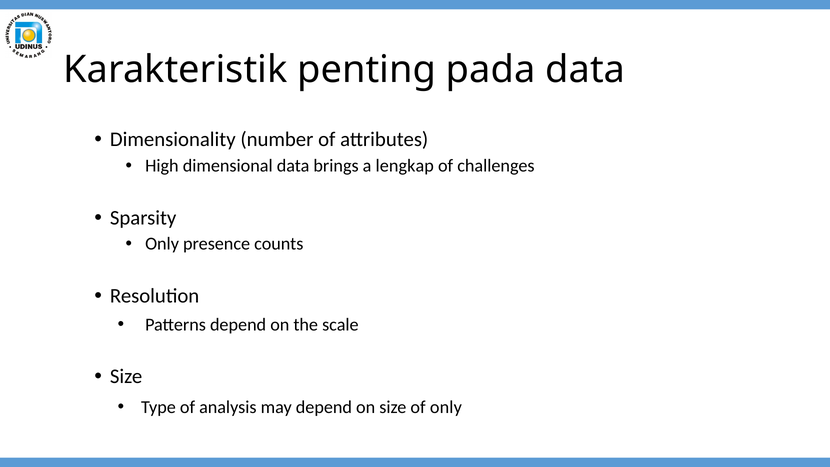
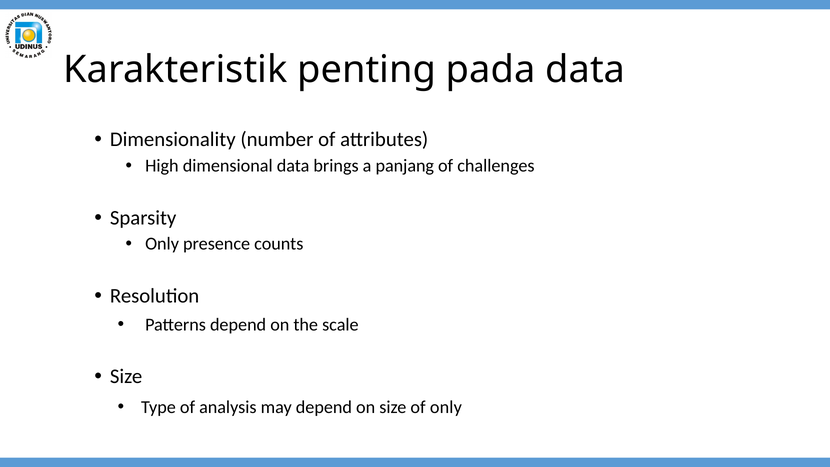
lengkap: lengkap -> panjang (405, 166)
